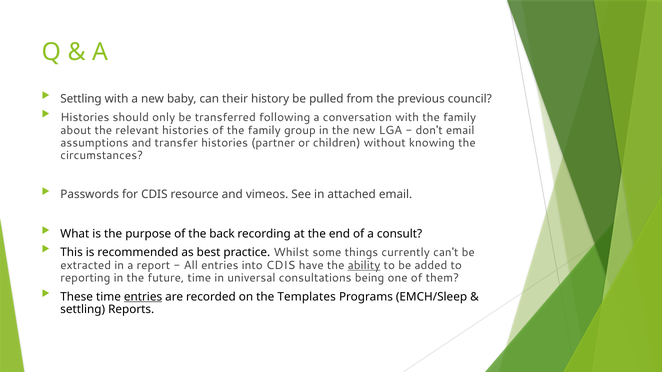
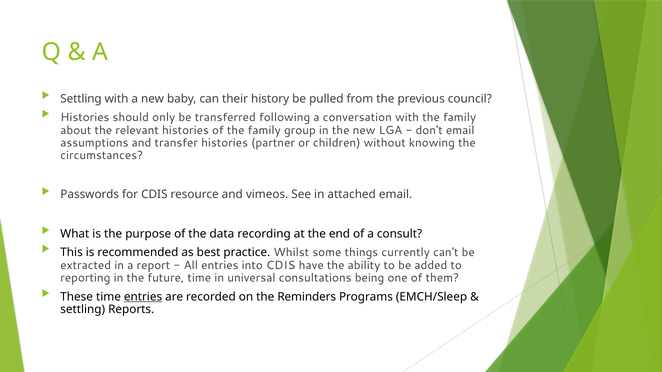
back: back -> data (222, 234)
ability underline: present -> none (364, 265)
Templates: Templates -> Reminders (307, 297)
